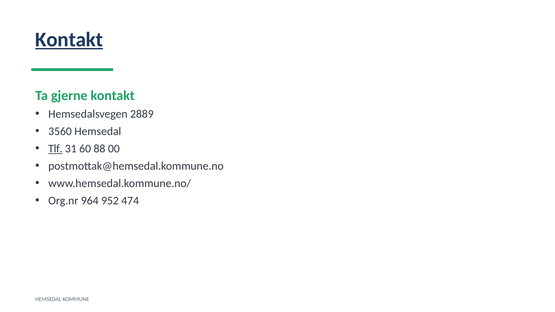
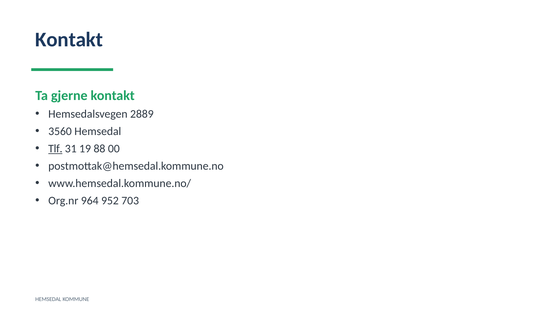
Kontakt underline: present -> none (69, 40)
60: 60 -> 19 (85, 149)
474: 474 -> 703 (130, 201)
